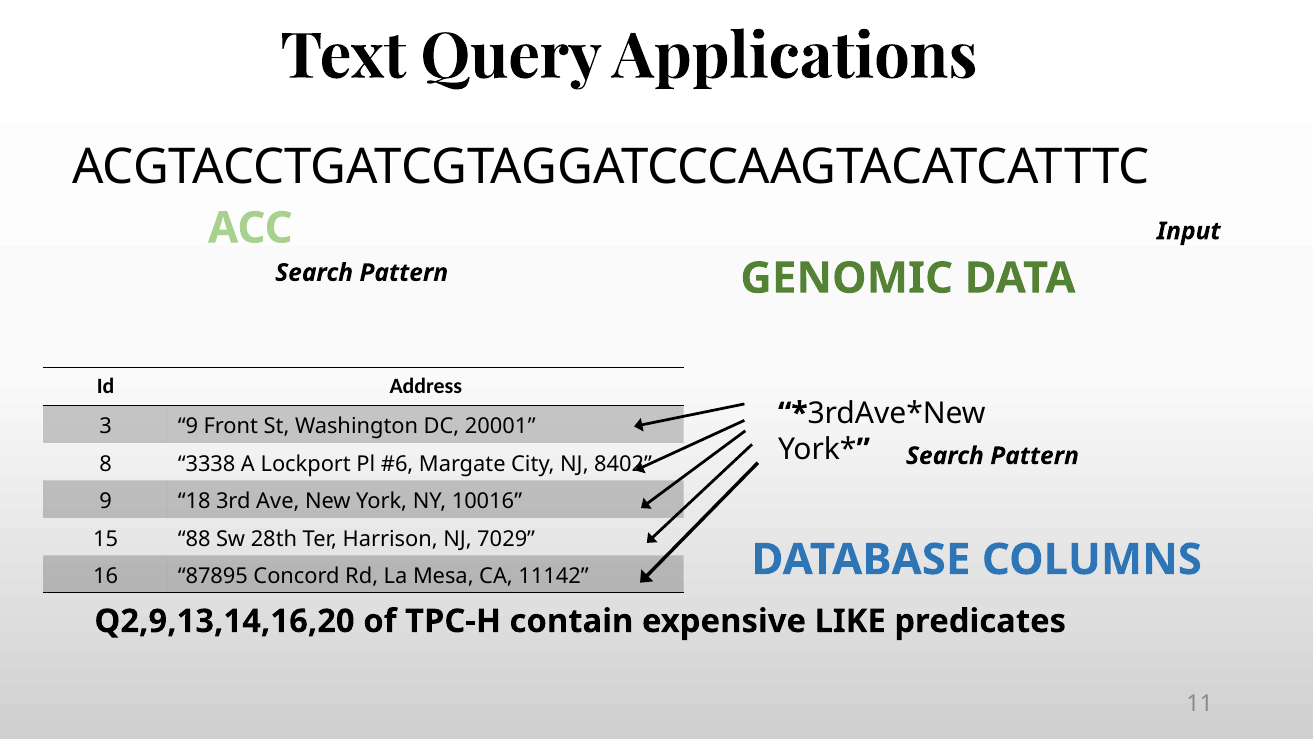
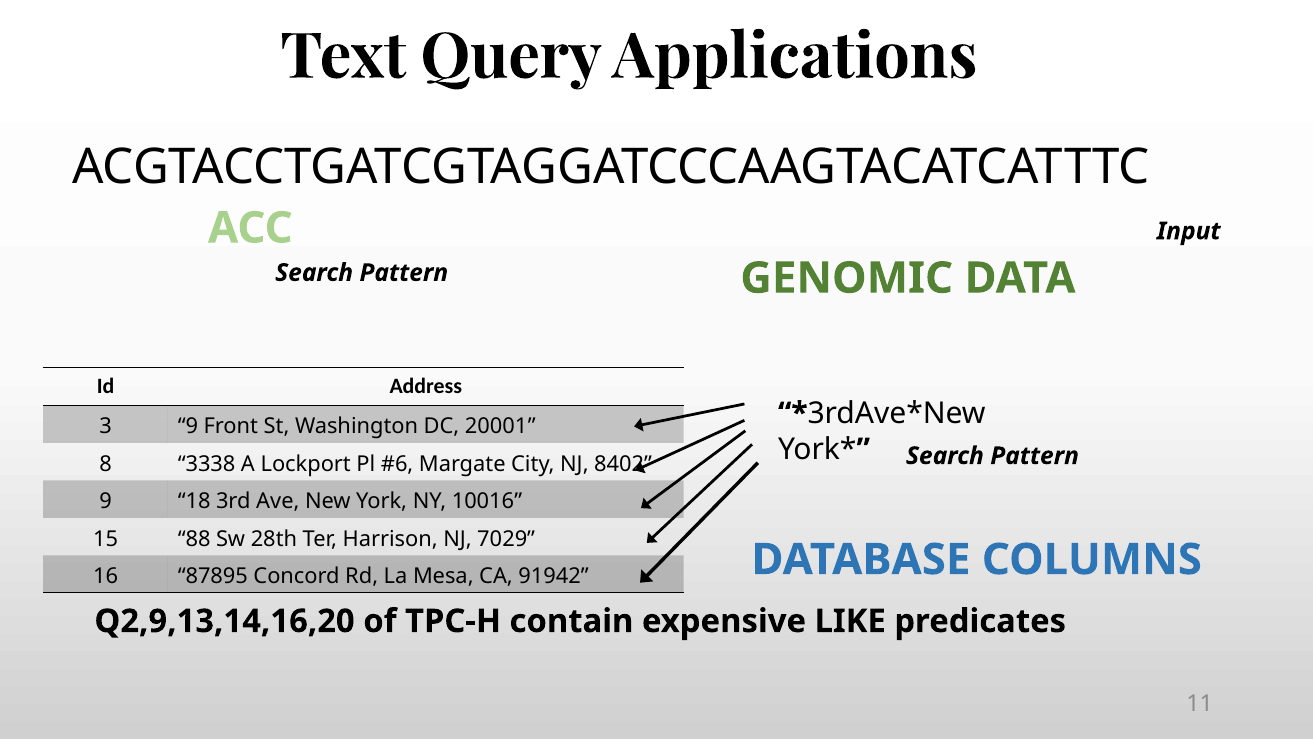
11142: 11142 -> 91942 (554, 576)
